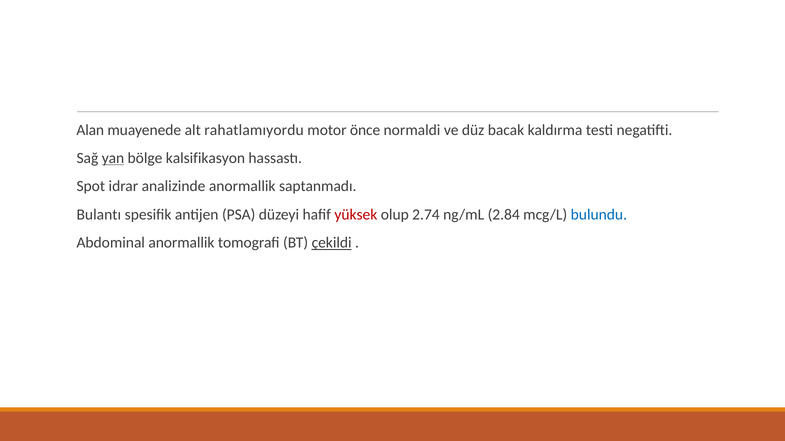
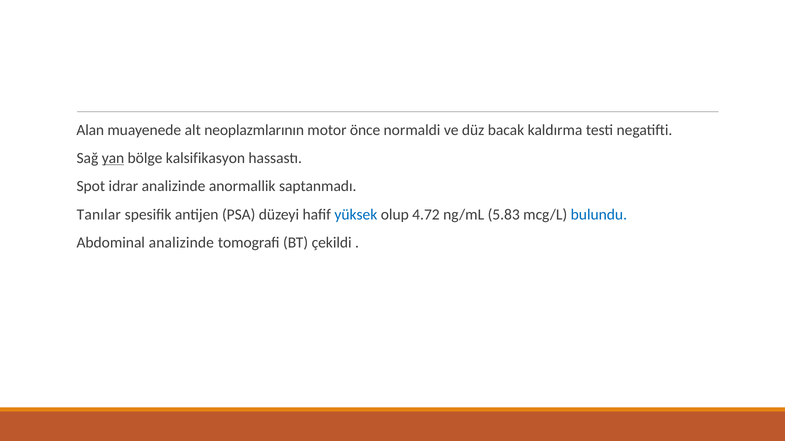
rahatlamıyordu: rahatlamıyordu -> neoplazmlarının (254, 130)
Bulantı: Bulantı -> Tanılar (99, 215)
yüksek colour: red -> blue (356, 215)
2.74: 2.74 -> 4.72 (426, 215)
2.84: 2.84 -> 5.83 (504, 215)
Abdominal anormallik: anormallik -> analizinde (181, 243)
çekildi underline: present -> none (332, 243)
